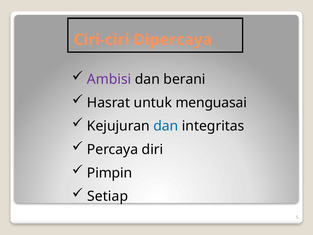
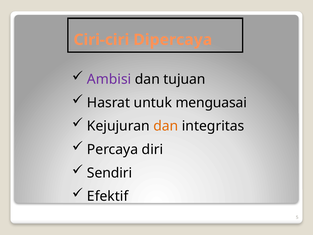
berani: berani -> tujuan (185, 79)
dan colour: blue -> orange (166, 126)
Pimpin: Pimpin -> Sendiri (110, 173)
Setiap: Setiap -> Efektif (108, 196)
